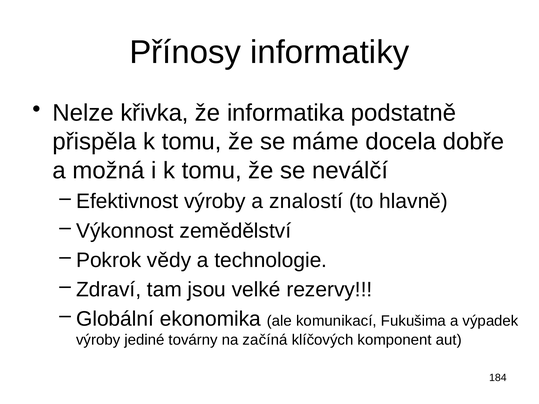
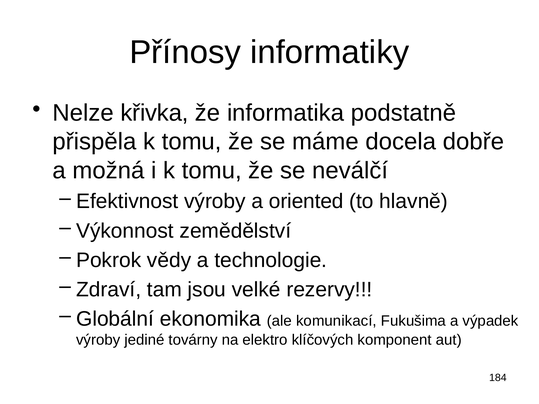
znalostí: znalostí -> oriented (306, 202)
začíná: začíná -> elektro (265, 340)
